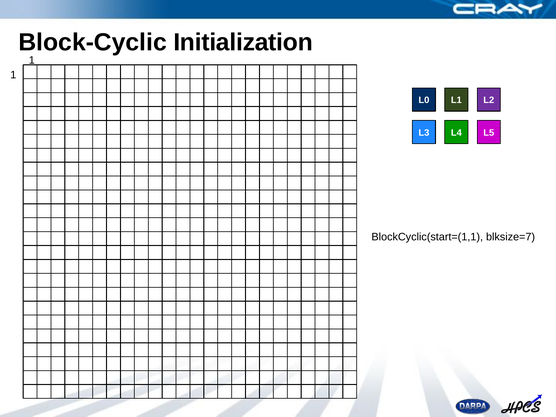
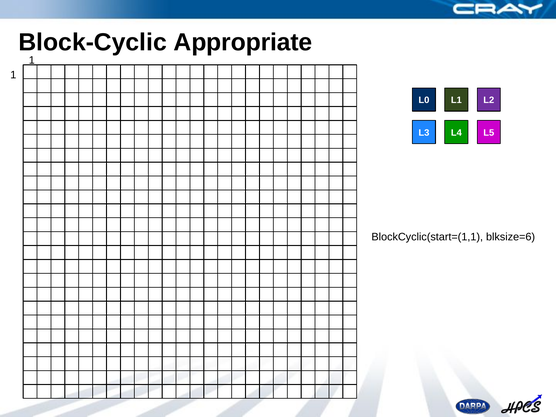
Initialization: Initialization -> Appropriate (243, 42)
blksize=7: blksize=7 -> blksize=6 (511, 237)
